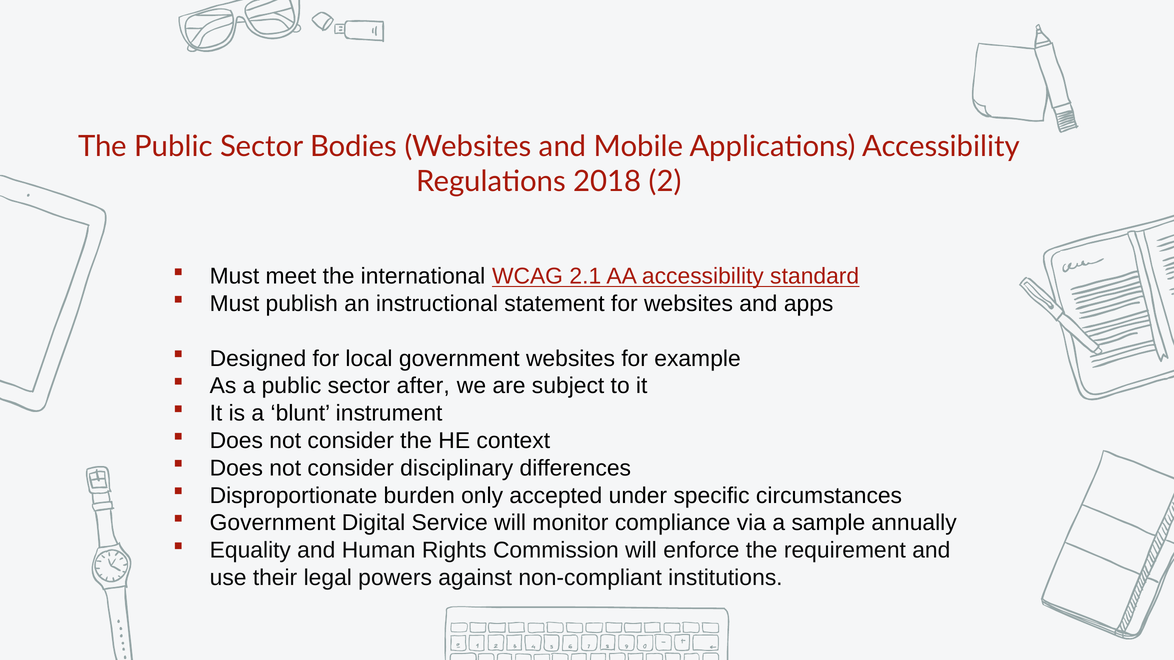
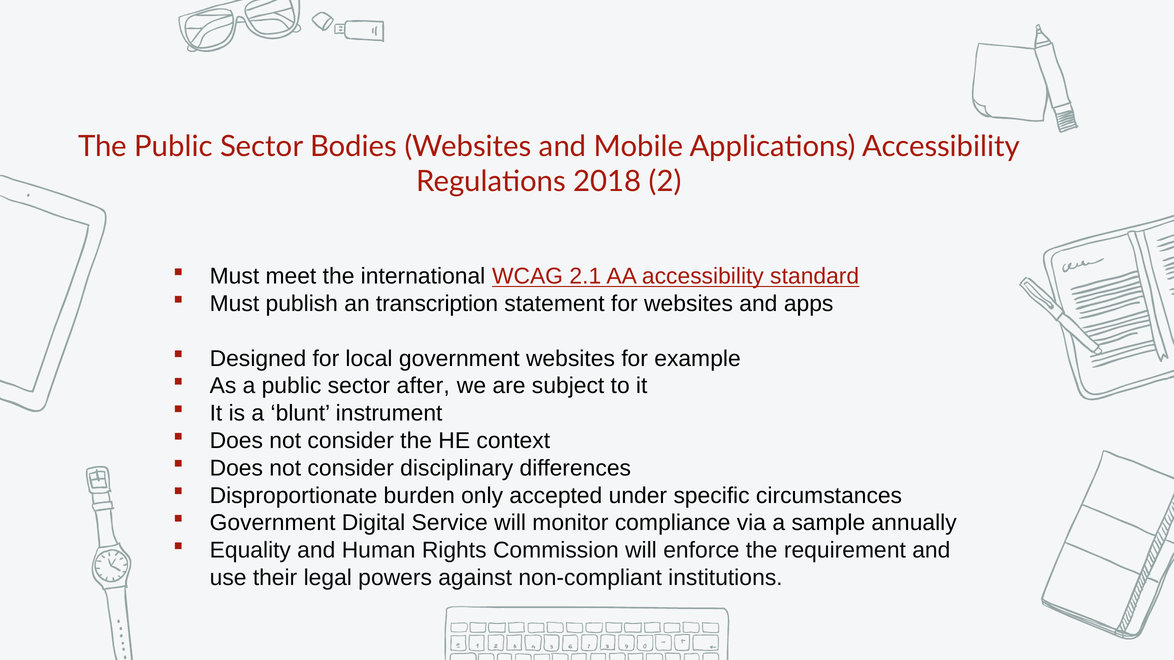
instructional: instructional -> transcription (437, 304)
